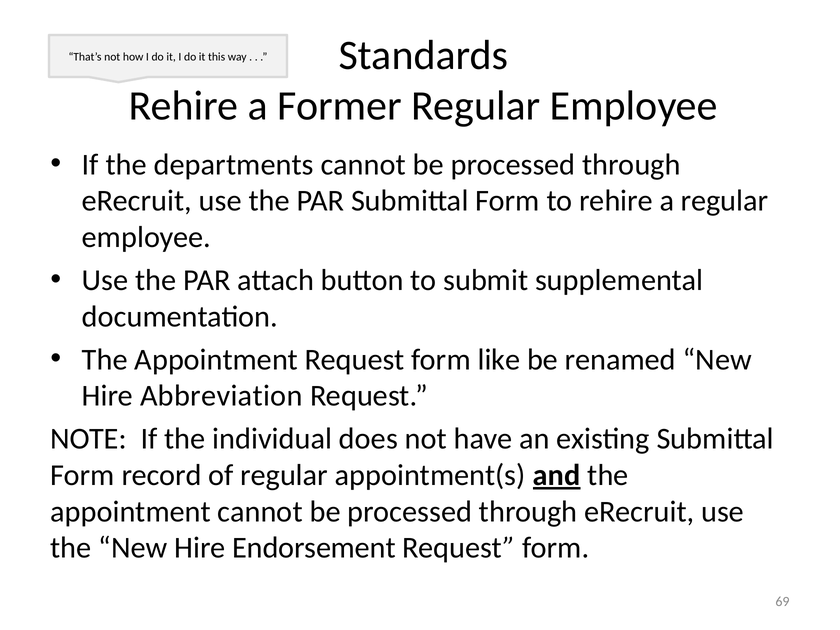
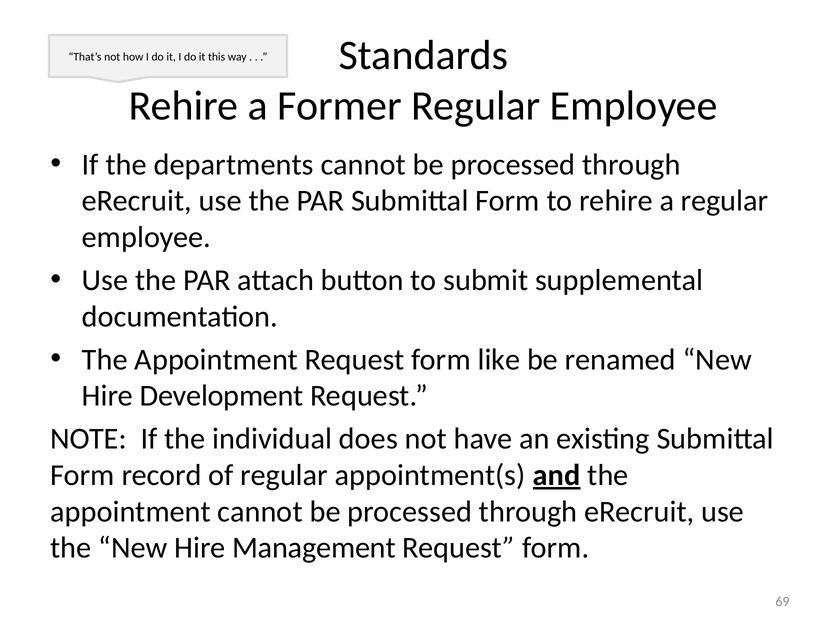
Abbreviation: Abbreviation -> Development (222, 396)
Endorsement: Endorsement -> Management (314, 548)
